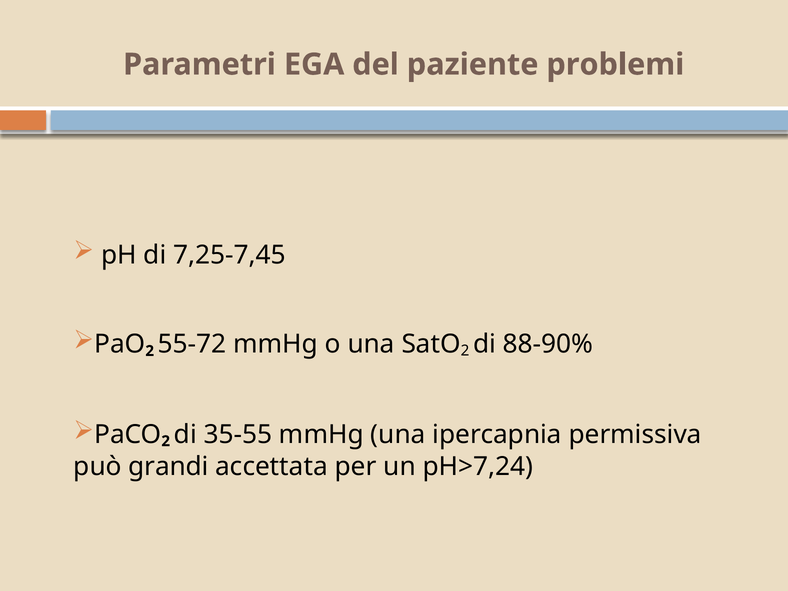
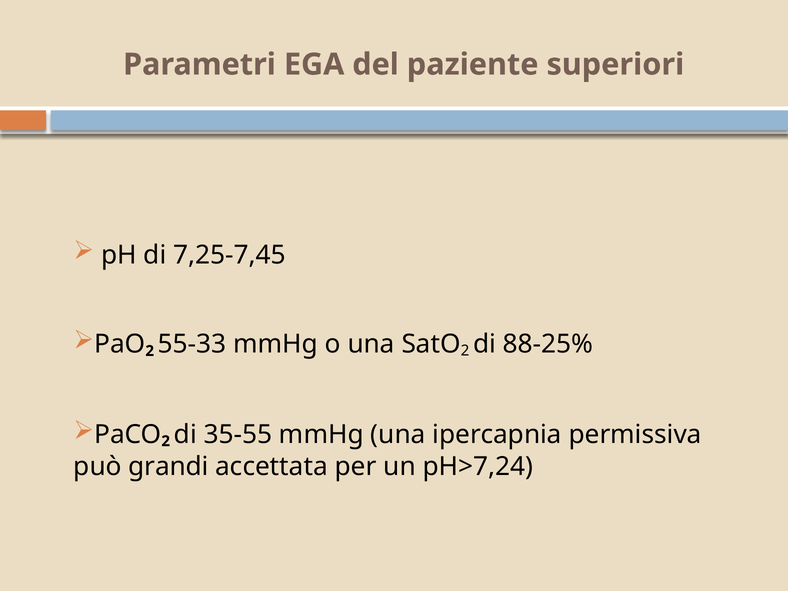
problemi: problemi -> superiori (615, 64)
55-72: 55-72 -> 55-33 (192, 344)
88-90%: 88-90% -> 88-25% (548, 344)
